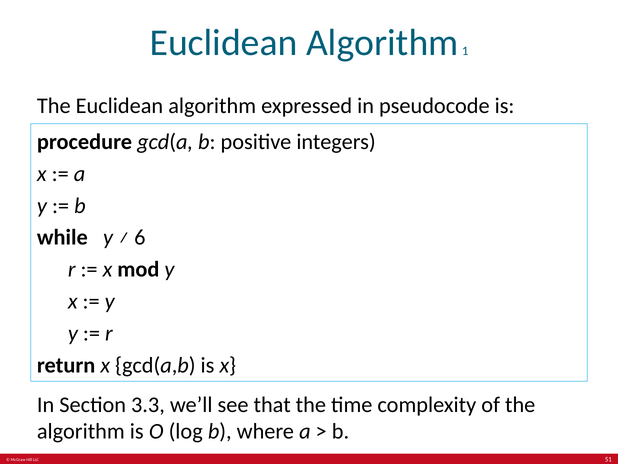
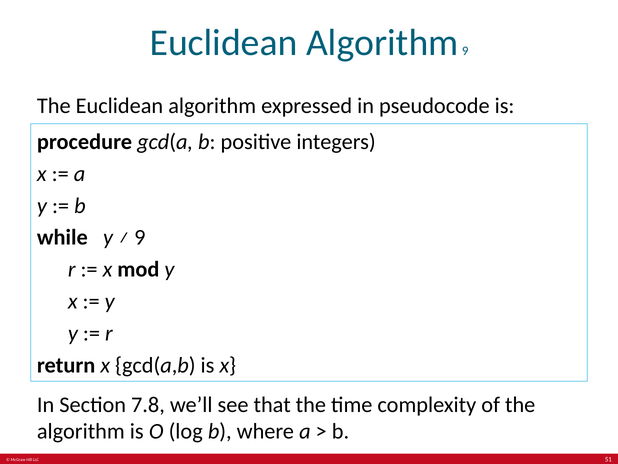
Algorithm 1: 1 -> 9 (465, 51)
6: 6 -> 9 (140, 237)
3.3: 3.3 -> 7.8 (148, 404)
